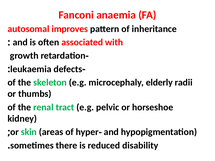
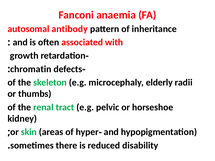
improves: improves -> antibody (70, 29)
leukaemia: leukaemia -> chromatin (31, 69)
